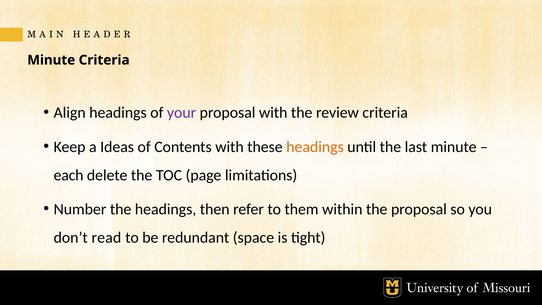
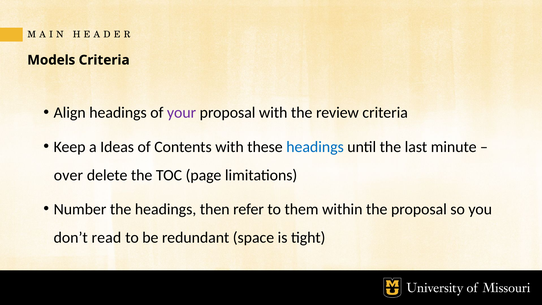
Minute: Minute -> Models (51, 60)
headings colour: orange -> blue (315, 147)
each: each -> over (68, 175)
